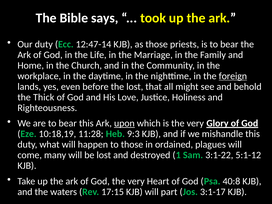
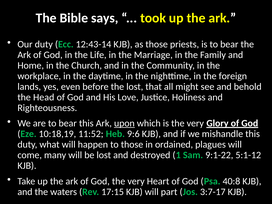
12:47-14: 12:47-14 -> 12:43-14 (94, 44)
foreign underline: present -> none (233, 76)
Thick: Thick -> Head (44, 97)
11:28: 11:28 -> 11:52 (91, 134)
9:3: 9:3 -> 9:6 (133, 134)
3:1-22: 3:1-22 -> 9:1-22 (219, 155)
3:1-17: 3:1-17 -> 3:7-17 (213, 192)
